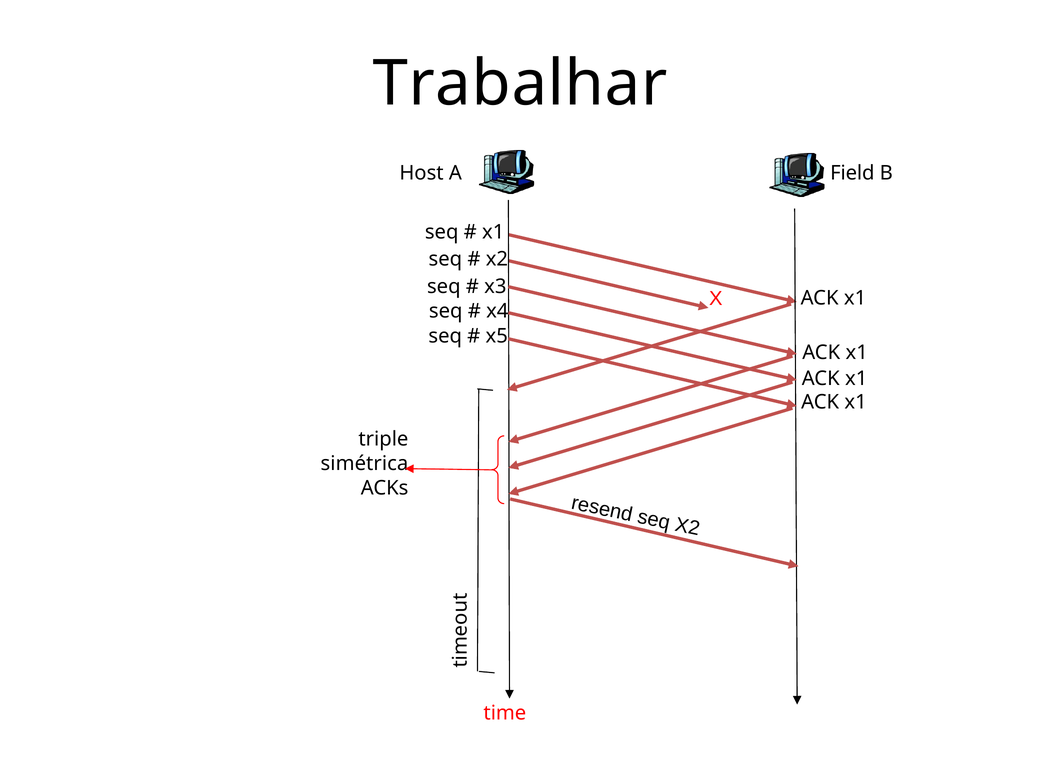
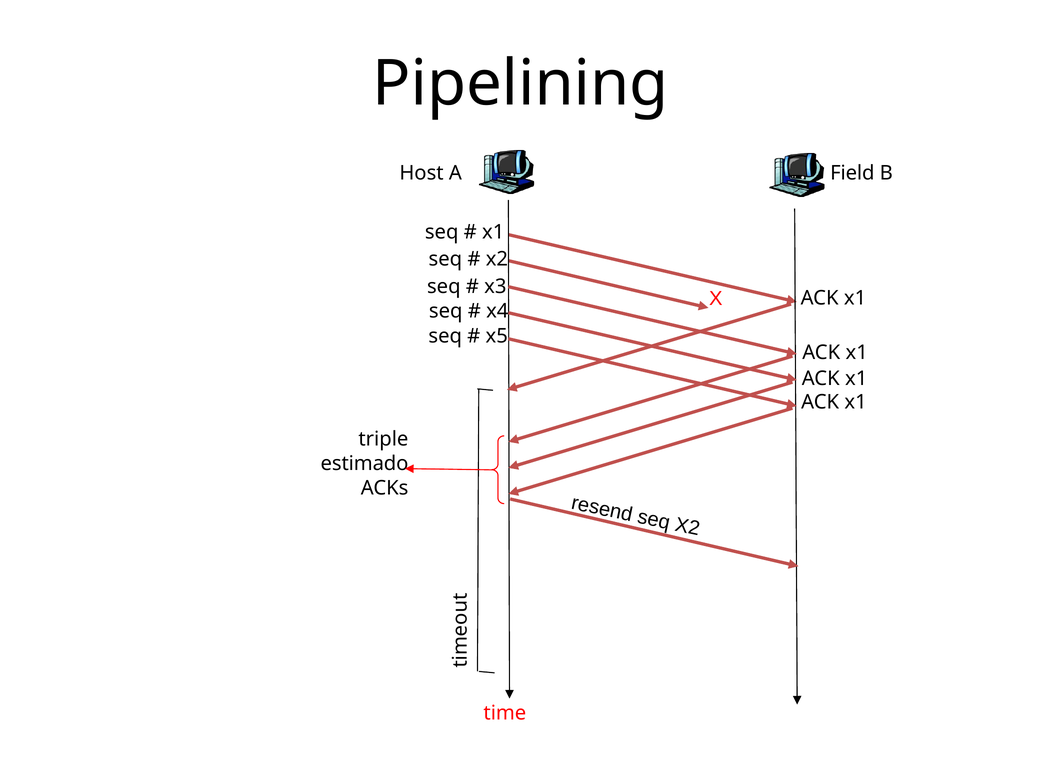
Trabalhar: Trabalhar -> Pipelining (520, 84)
simétrica: simétrica -> estimado (365, 463)
